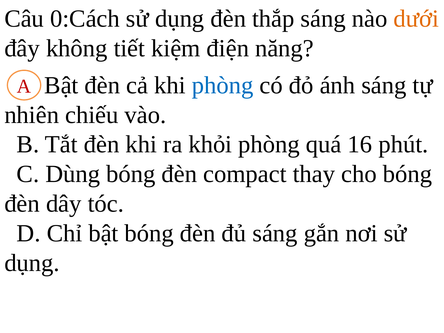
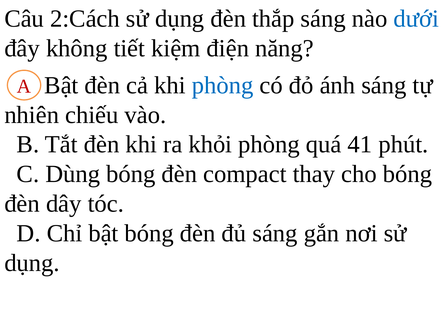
0:Cách: 0:Cách -> 2:Cách (85, 19)
dưới colour: orange -> blue (416, 19)
16: 16 -> 41 (360, 144)
